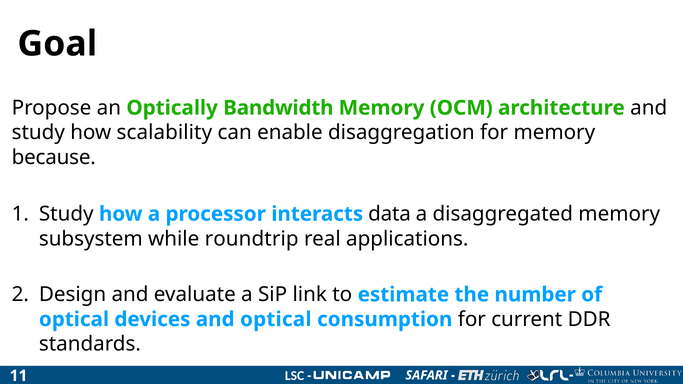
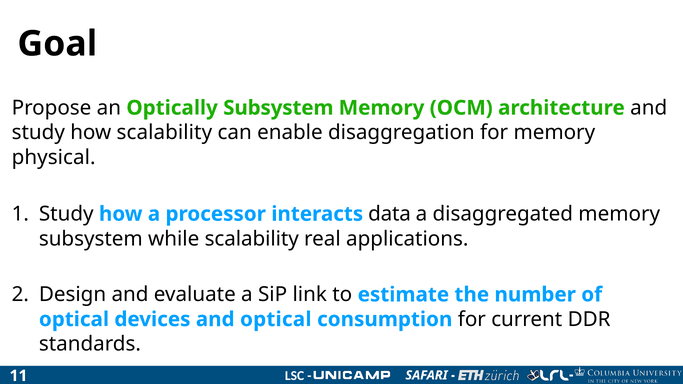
Optically Bandwidth: Bandwidth -> Subsystem (278, 108)
because: because -> physical (54, 157)
while roundtrip: roundtrip -> scalability (252, 239)
